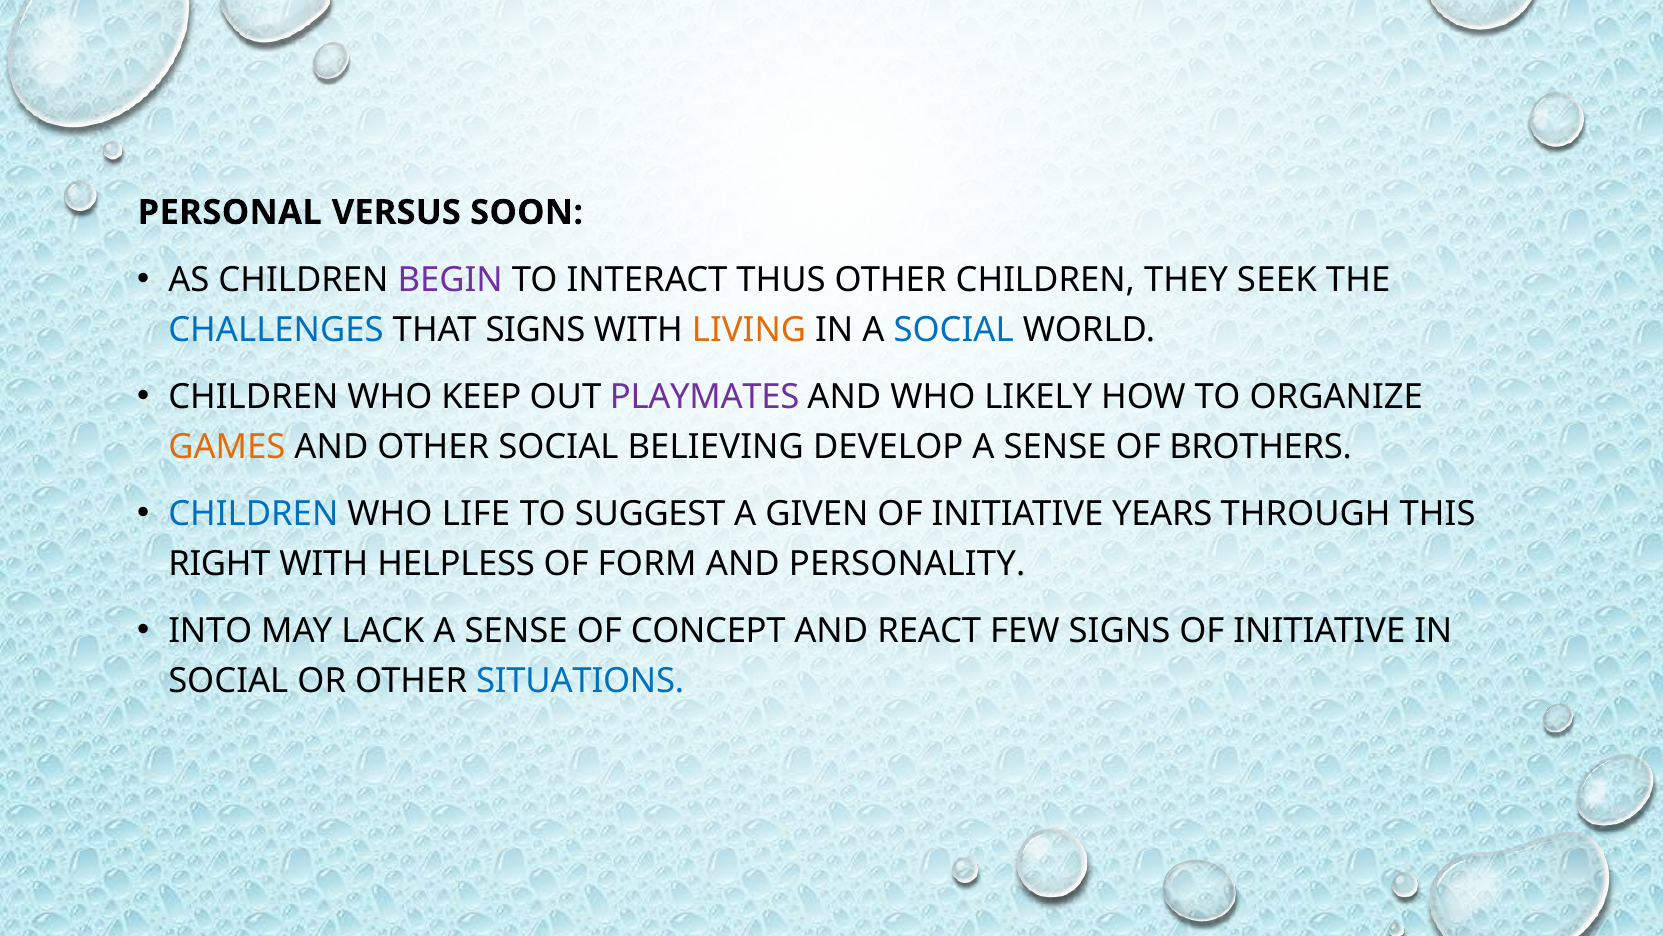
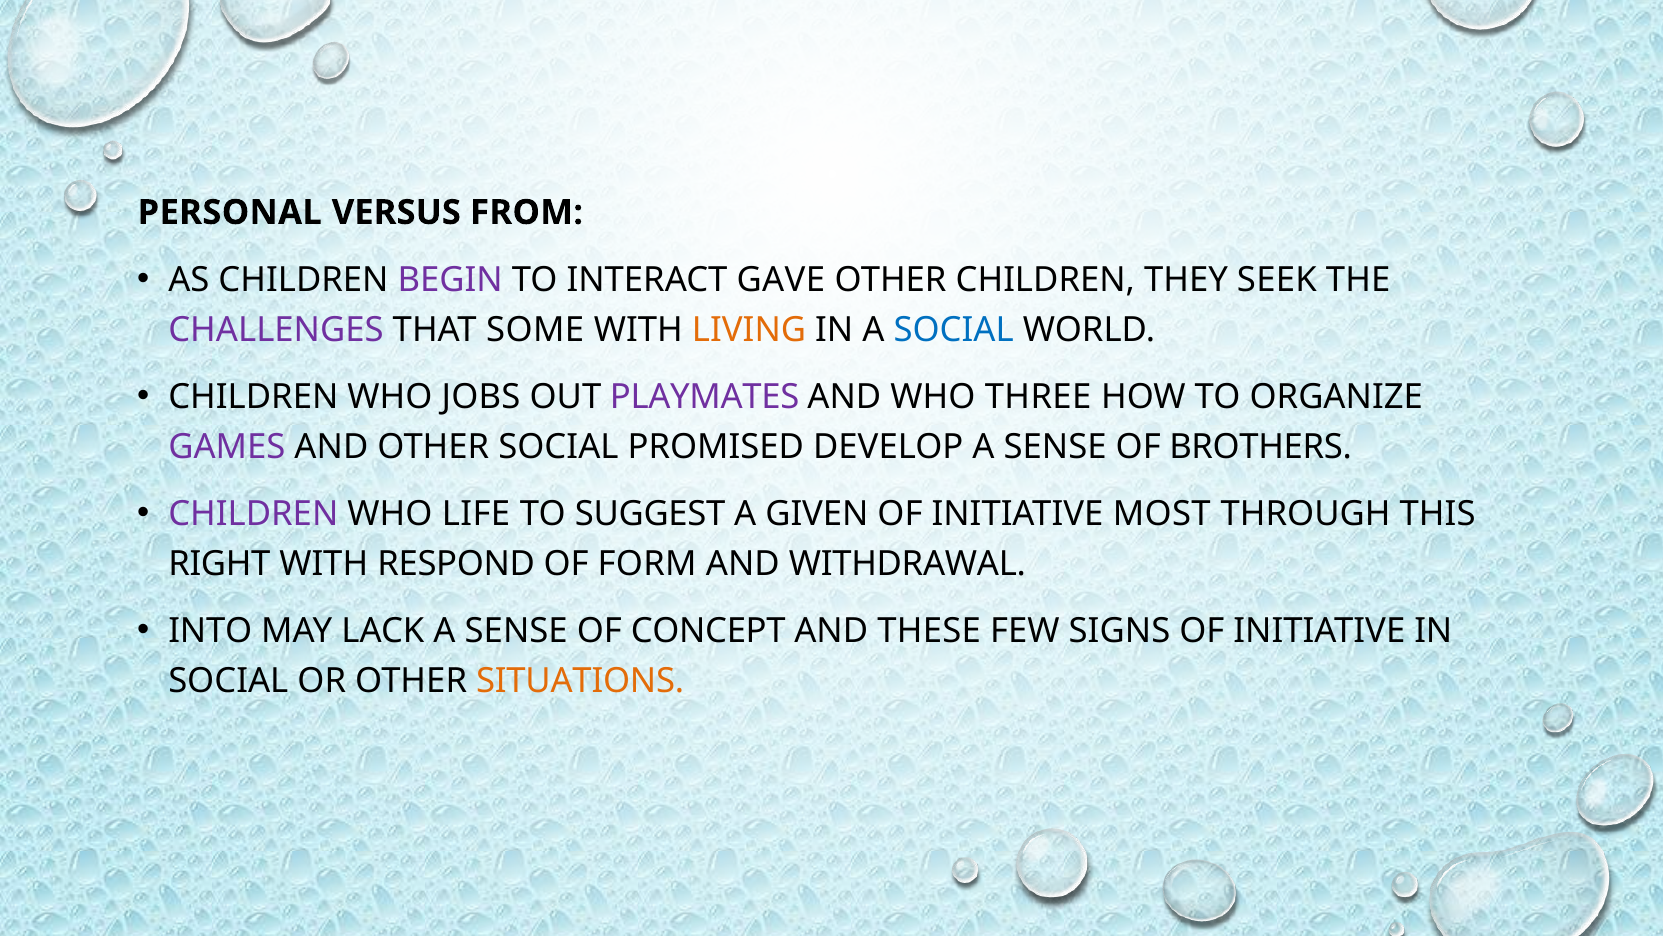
SOON: SOON -> FROM (527, 212)
THUS: THUS -> GAVE (781, 280)
CHALLENGES colour: blue -> purple (276, 329)
THAT SIGNS: SIGNS -> SOME (535, 329)
KEEP: KEEP -> JOBS (481, 397)
LIKELY: LIKELY -> THREE (1038, 397)
GAMES colour: orange -> purple (227, 447)
BELIEVING: BELIEVING -> PROMISED (716, 447)
CHILDREN colour: blue -> purple (253, 514)
YEARS: YEARS -> MOST (1162, 514)
HELPLESS: HELPLESS -> RESPOND (456, 564)
PERSONALITY: PERSONALITY -> WITHDRAWAL (907, 564)
REACT: REACT -> THESE (929, 631)
SITUATIONS colour: blue -> orange (580, 681)
